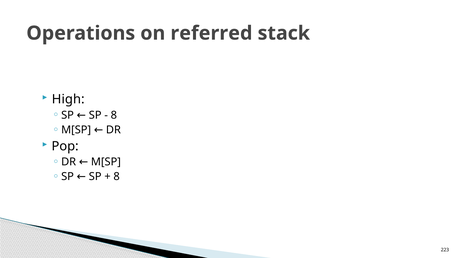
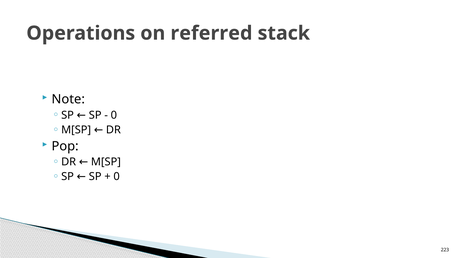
High: High -> Note (68, 99)
8: 8 -> 0 (114, 115)
8: 8 -> 0 (117, 177)
